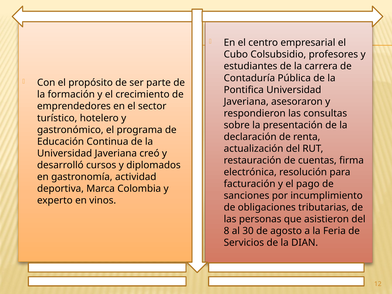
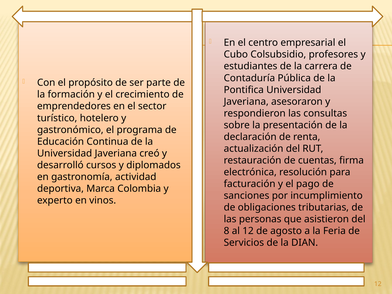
al 30: 30 -> 12 (248, 231)
